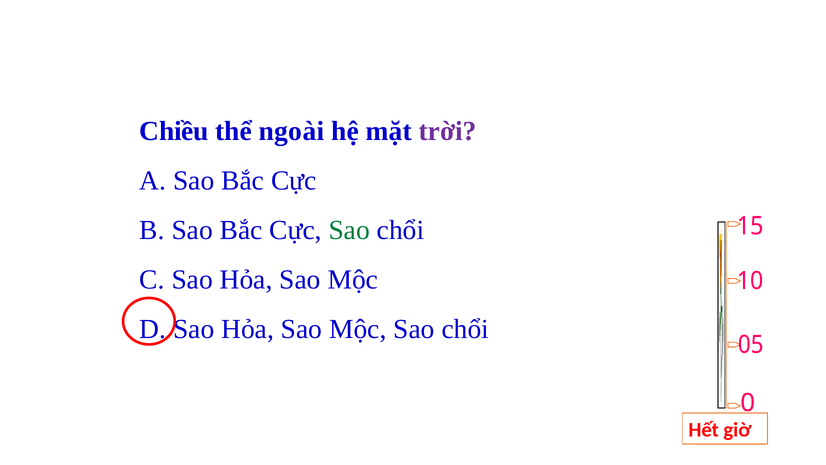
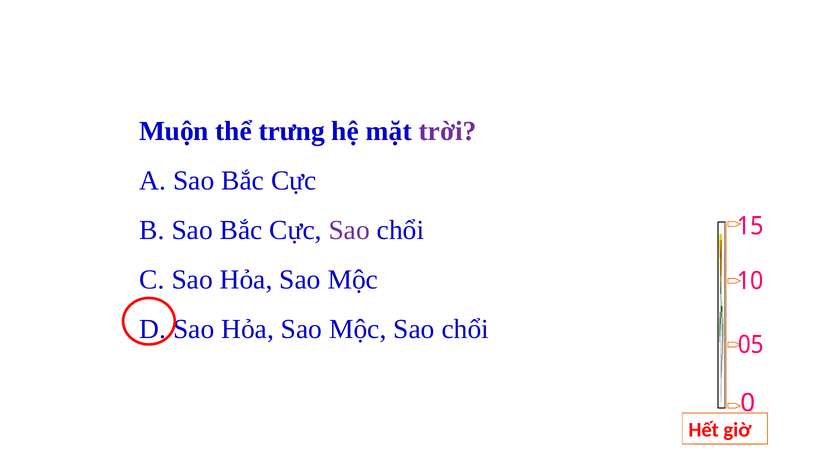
Chiều: Chiều -> Muộn (174, 131)
ngoài: ngoài -> trưng (292, 131)
Sao colour: green -> purple (349, 230)
